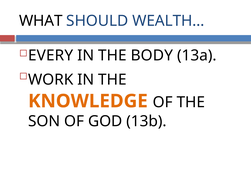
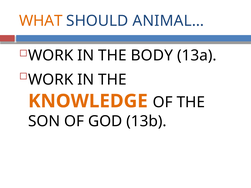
WHAT colour: black -> orange (41, 21)
WEALTH…: WEALTH… -> ANIMAL… (168, 21)
EVERY: EVERY -> WORK (51, 55)
